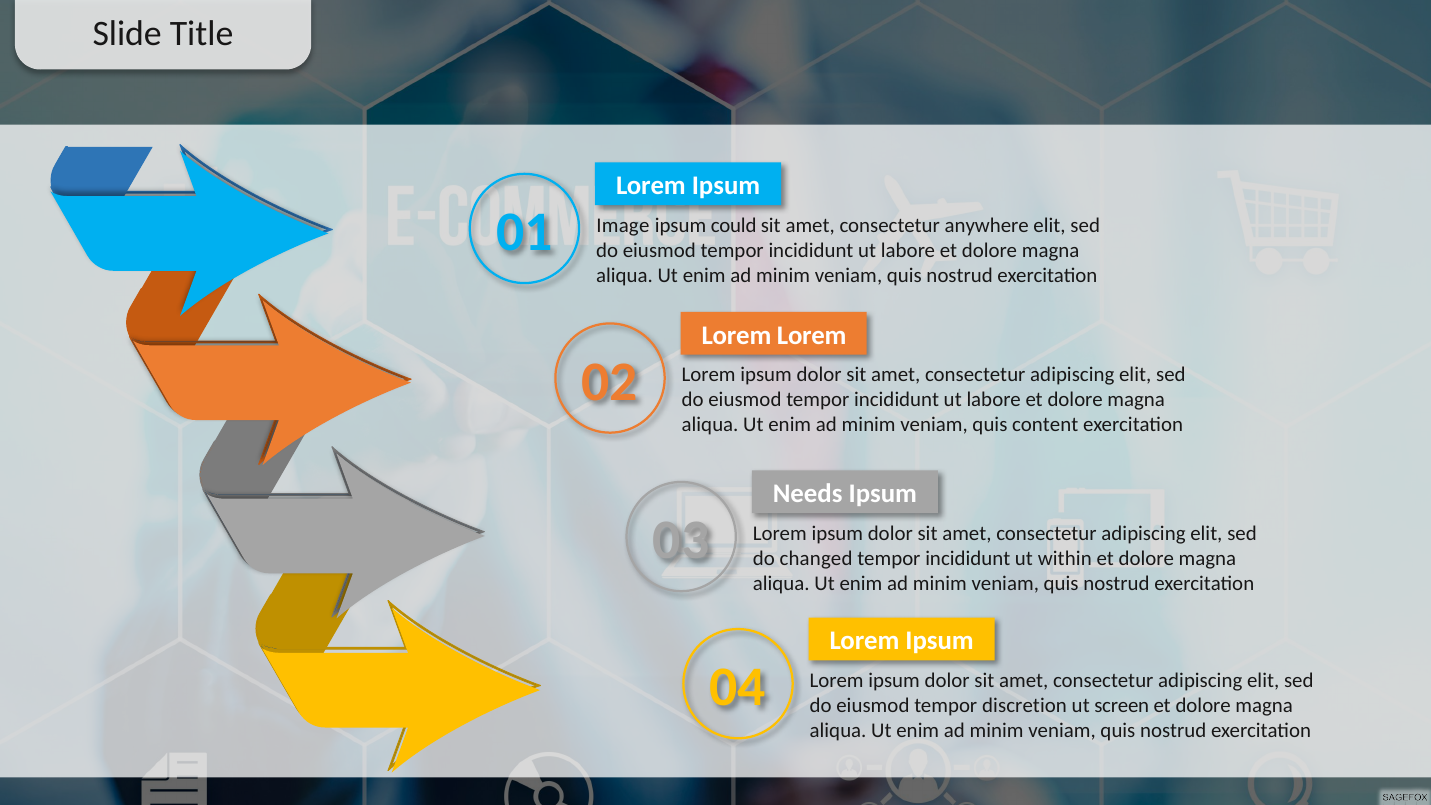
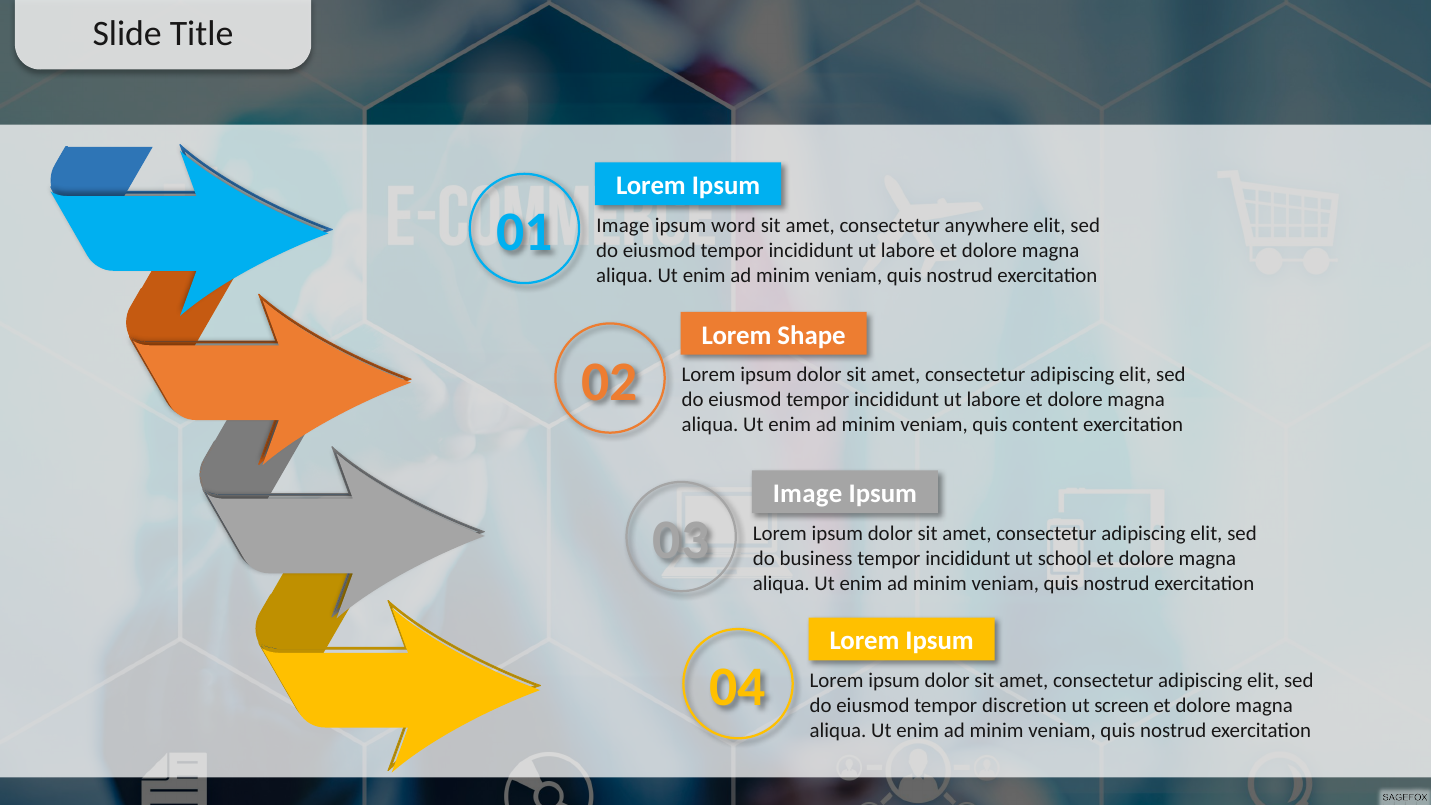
could: could -> word (733, 225)
Lorem Lorem: Lorem -> Shape (812, 335)
Needs: Needs -> Image (808, 494)
changed: changed -> business (816, 558)
within: within -> school (1065, 558)
